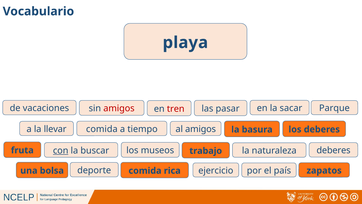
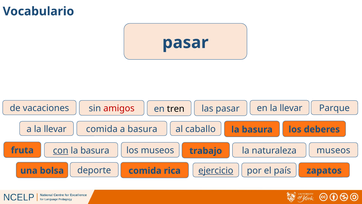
playa: playa -> pasar (185, 42)
en la sacar: sacar -> llevar (291, 108)
tren colour: red -> black (176, 109)
a tiempo: tiempo -> basura (142, 129)
al amigos: amigos -> caballo (200, 129)
buscar: buscar -> basura (95, 150)
naturaleza deberes: deberes -> museos (333, 150)
ejercicio underline: none -> present (216, 170)
